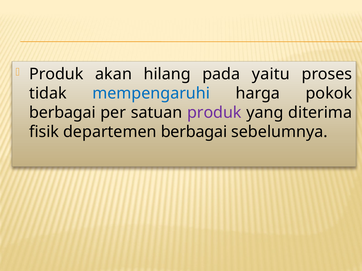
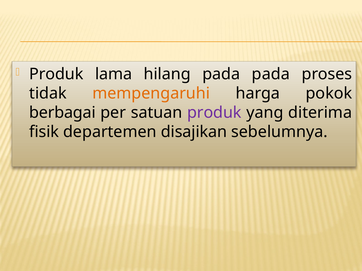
akan: akan -> lama (114, 74)
pada yaitu: yaitu -> pada (271, 74)
mempengaruhi colour: blue -> orange (151, 93)
departemen berbagai: berbagai -> disajikan (194, 132)
